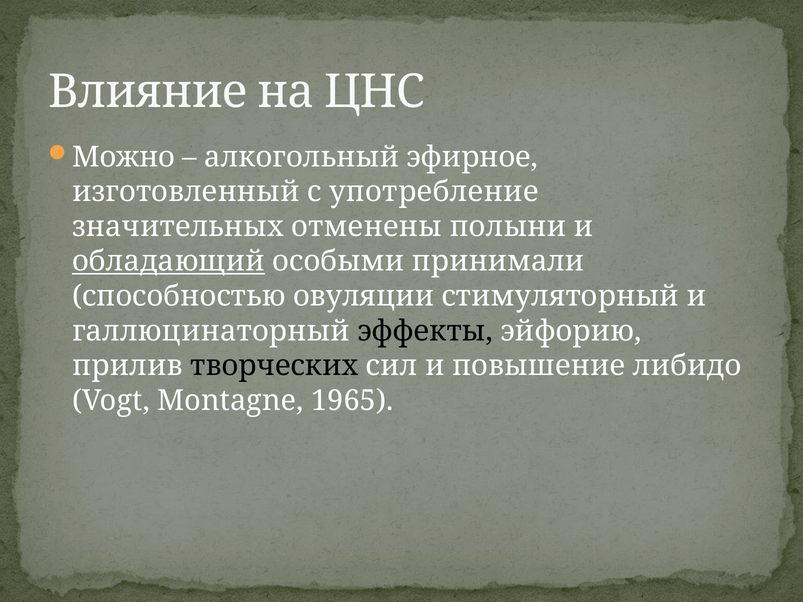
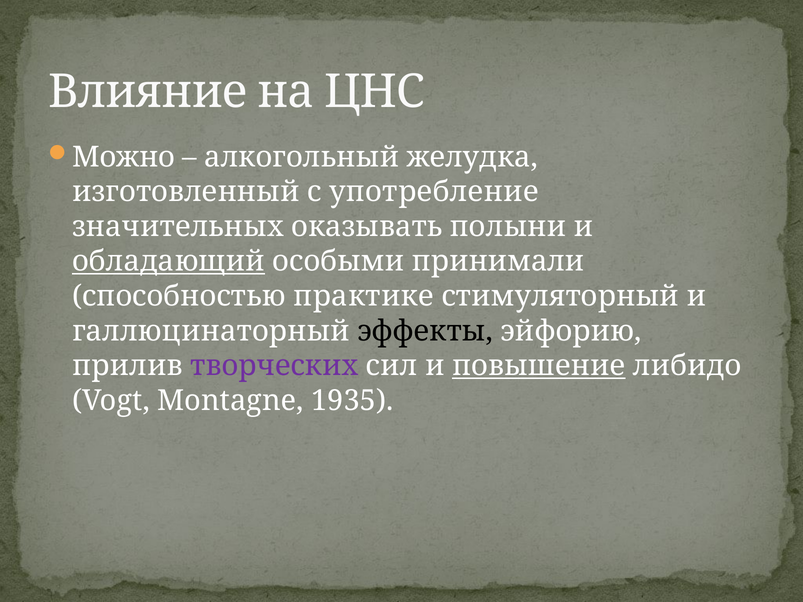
эфирное: эфирное -> желудка (472, 157)
отменены: отменены -> оказывать (367, 227)
овуляции: овуляции -> практике (364, 296)
творческих colour: black -> purple (274, 366)
повышение underline: none -> present (539, 366)
1965: 1965 -> 1935 (352, 401)
